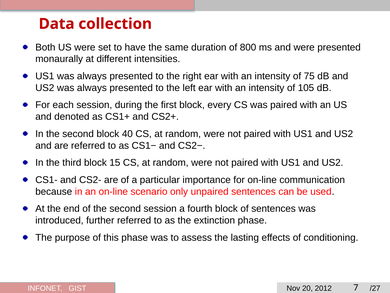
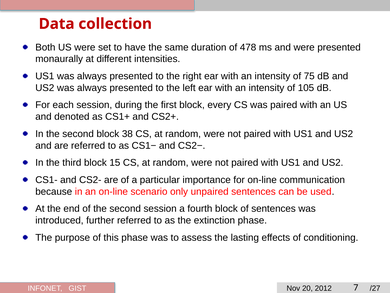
800: 800 -> 478 (248, 47)
40: 40 -> 38 (127, 134)
